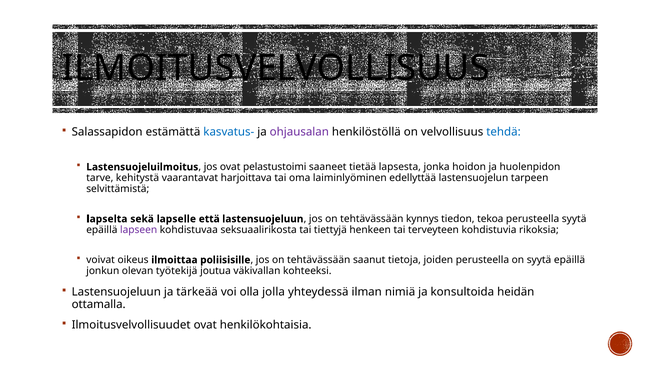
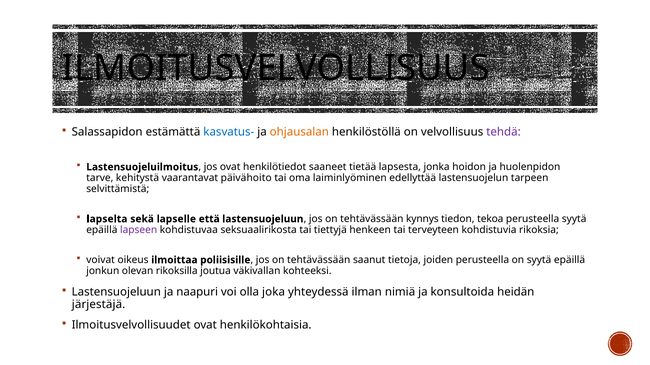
ohjausalan colour: purple -> orange (299, 132)
tehdä colour: blue -> purple (504, 132)
pelastustoimi: pelastustoimi -> henkilötiedot (275, 167)
harjoittava: harjoittava -> päivähoito (246, 178)
työtekijä: työtekijä -> rikoksilla (177, 271)
tärkeää: tärkeää -> naapuri (197, 293)
jolla: jolla -> joka (274, 293)
ottamalla: ottamalla -> järjestäjä (99, 305)
